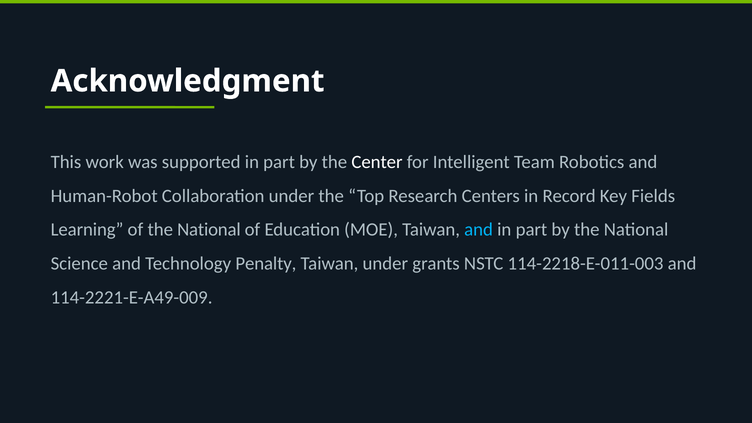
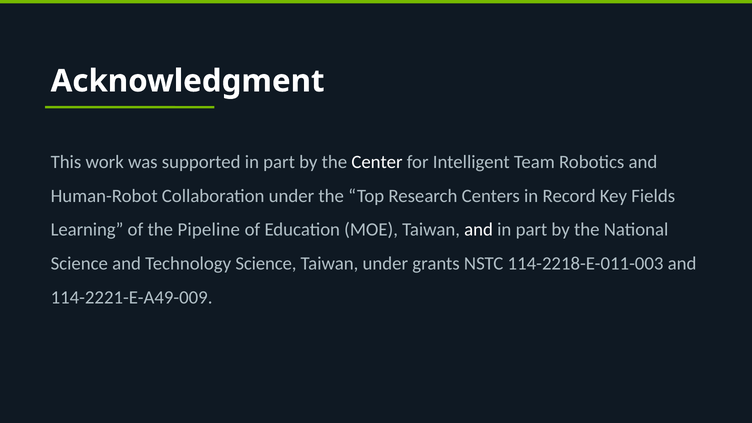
of the National: National -> Pipeline (209, 230)
and colour: light blue -> white (479, 230)
Technology Penalty: Penalty -> Science (266, 264)
